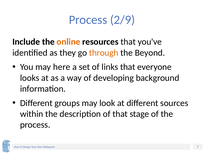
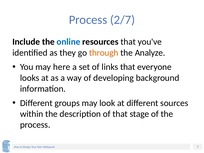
2/9: 2/9 -> 2/7 (123, 20)
online colour: orange -> blue (68, 42)
Beyond: Beyond -> Analyze (150, 53)
